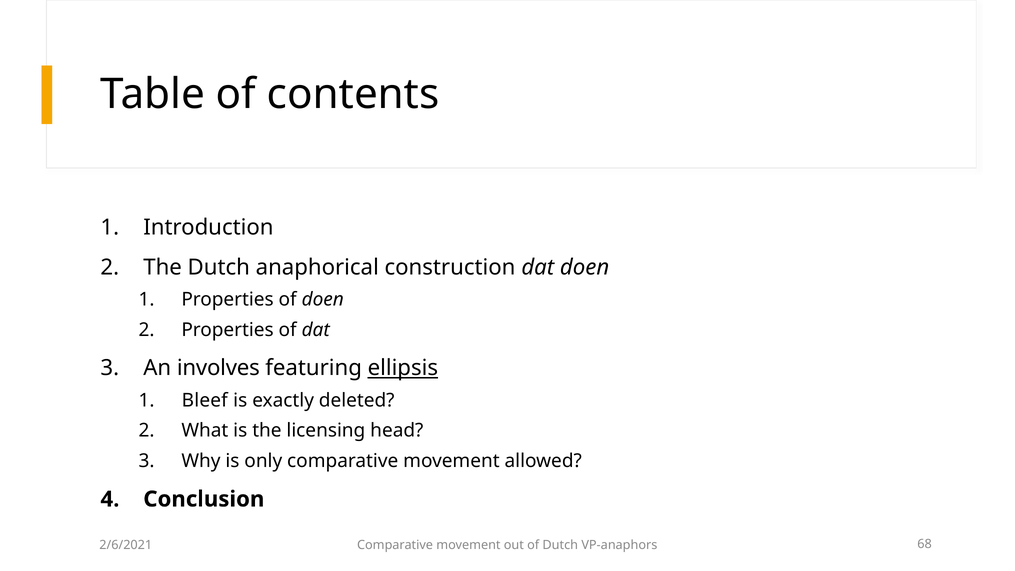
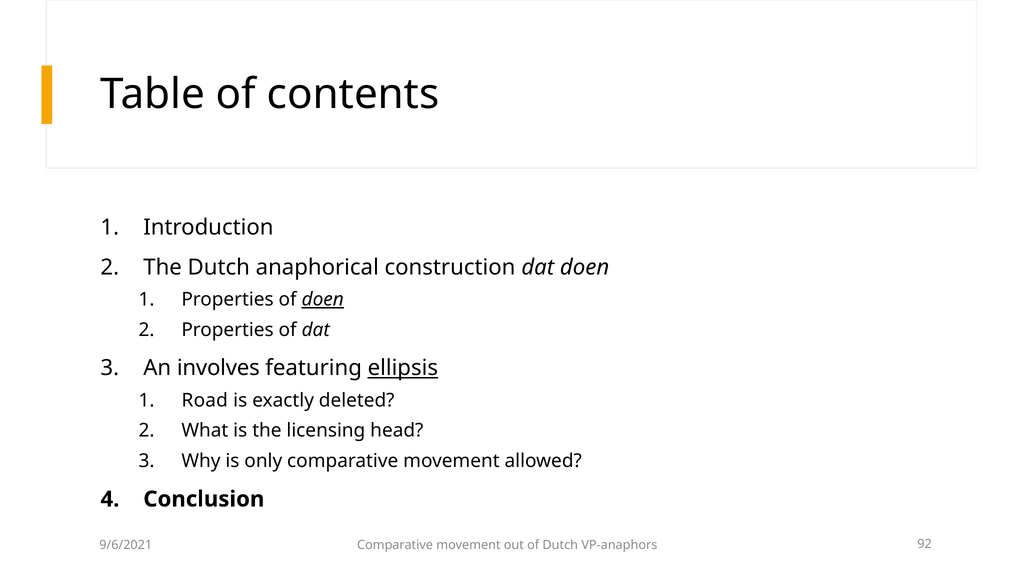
doen underline: none -> present (323, 300)
Bleef: Bleef -> Road (205, 400)
2/6/2021: 2/6/2021 -> 9/6/2021 (126, 545)
68: 68 -> 92 (925, 544)
